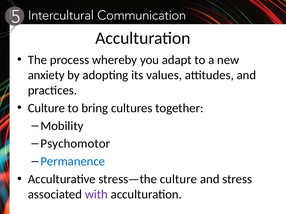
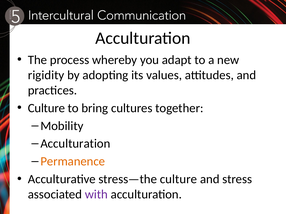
anxiety: anxiety -> rigidity (46, 75)
Psychomotor: Psychomotor -> Acculturation (75, 144)
Permanence colour: blue -> orange (73, 162)
